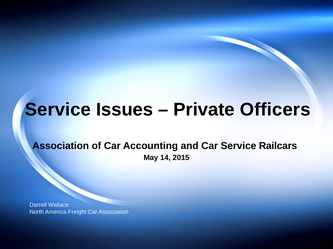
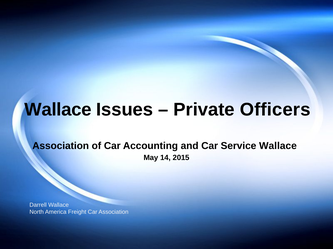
Service: Service -> Wallace (58, 109)
Service Railcars: Railcars -> Wallace (278, 146)
